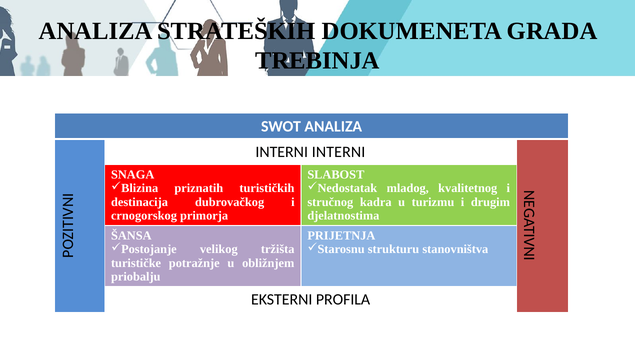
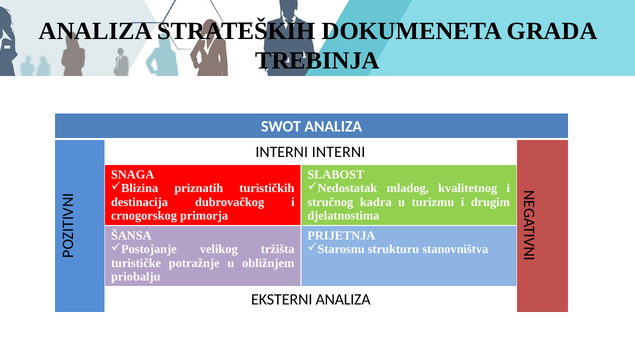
EKSTERNI PROFILA: PROFILA -> ANALIZA (343, 300)
